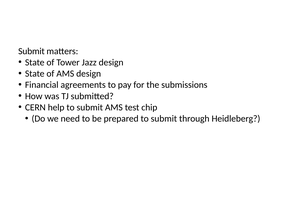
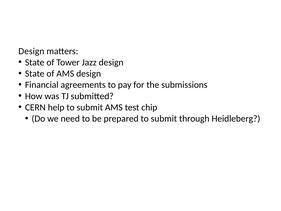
Submit: Submit -> Design (31, 51)
